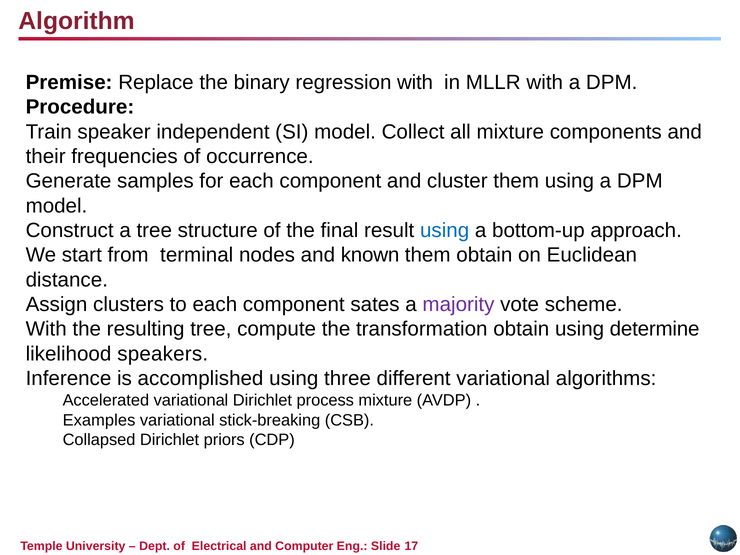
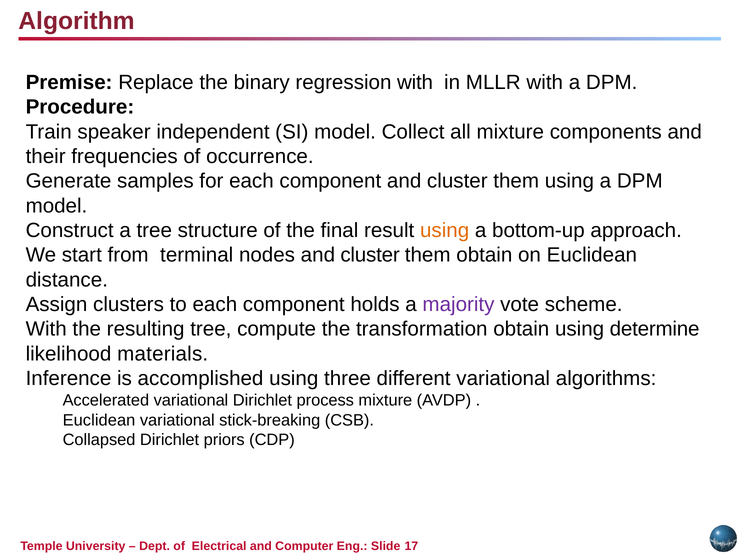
using colour: blue -> orange (445, 230)
nodes and known: known -> cluster (370, 255)
sates: sates -> holds (375, 305)
speakers: speakers -> materials (163, 354)
Examples: Examples -> Euclidean (99, 420)
